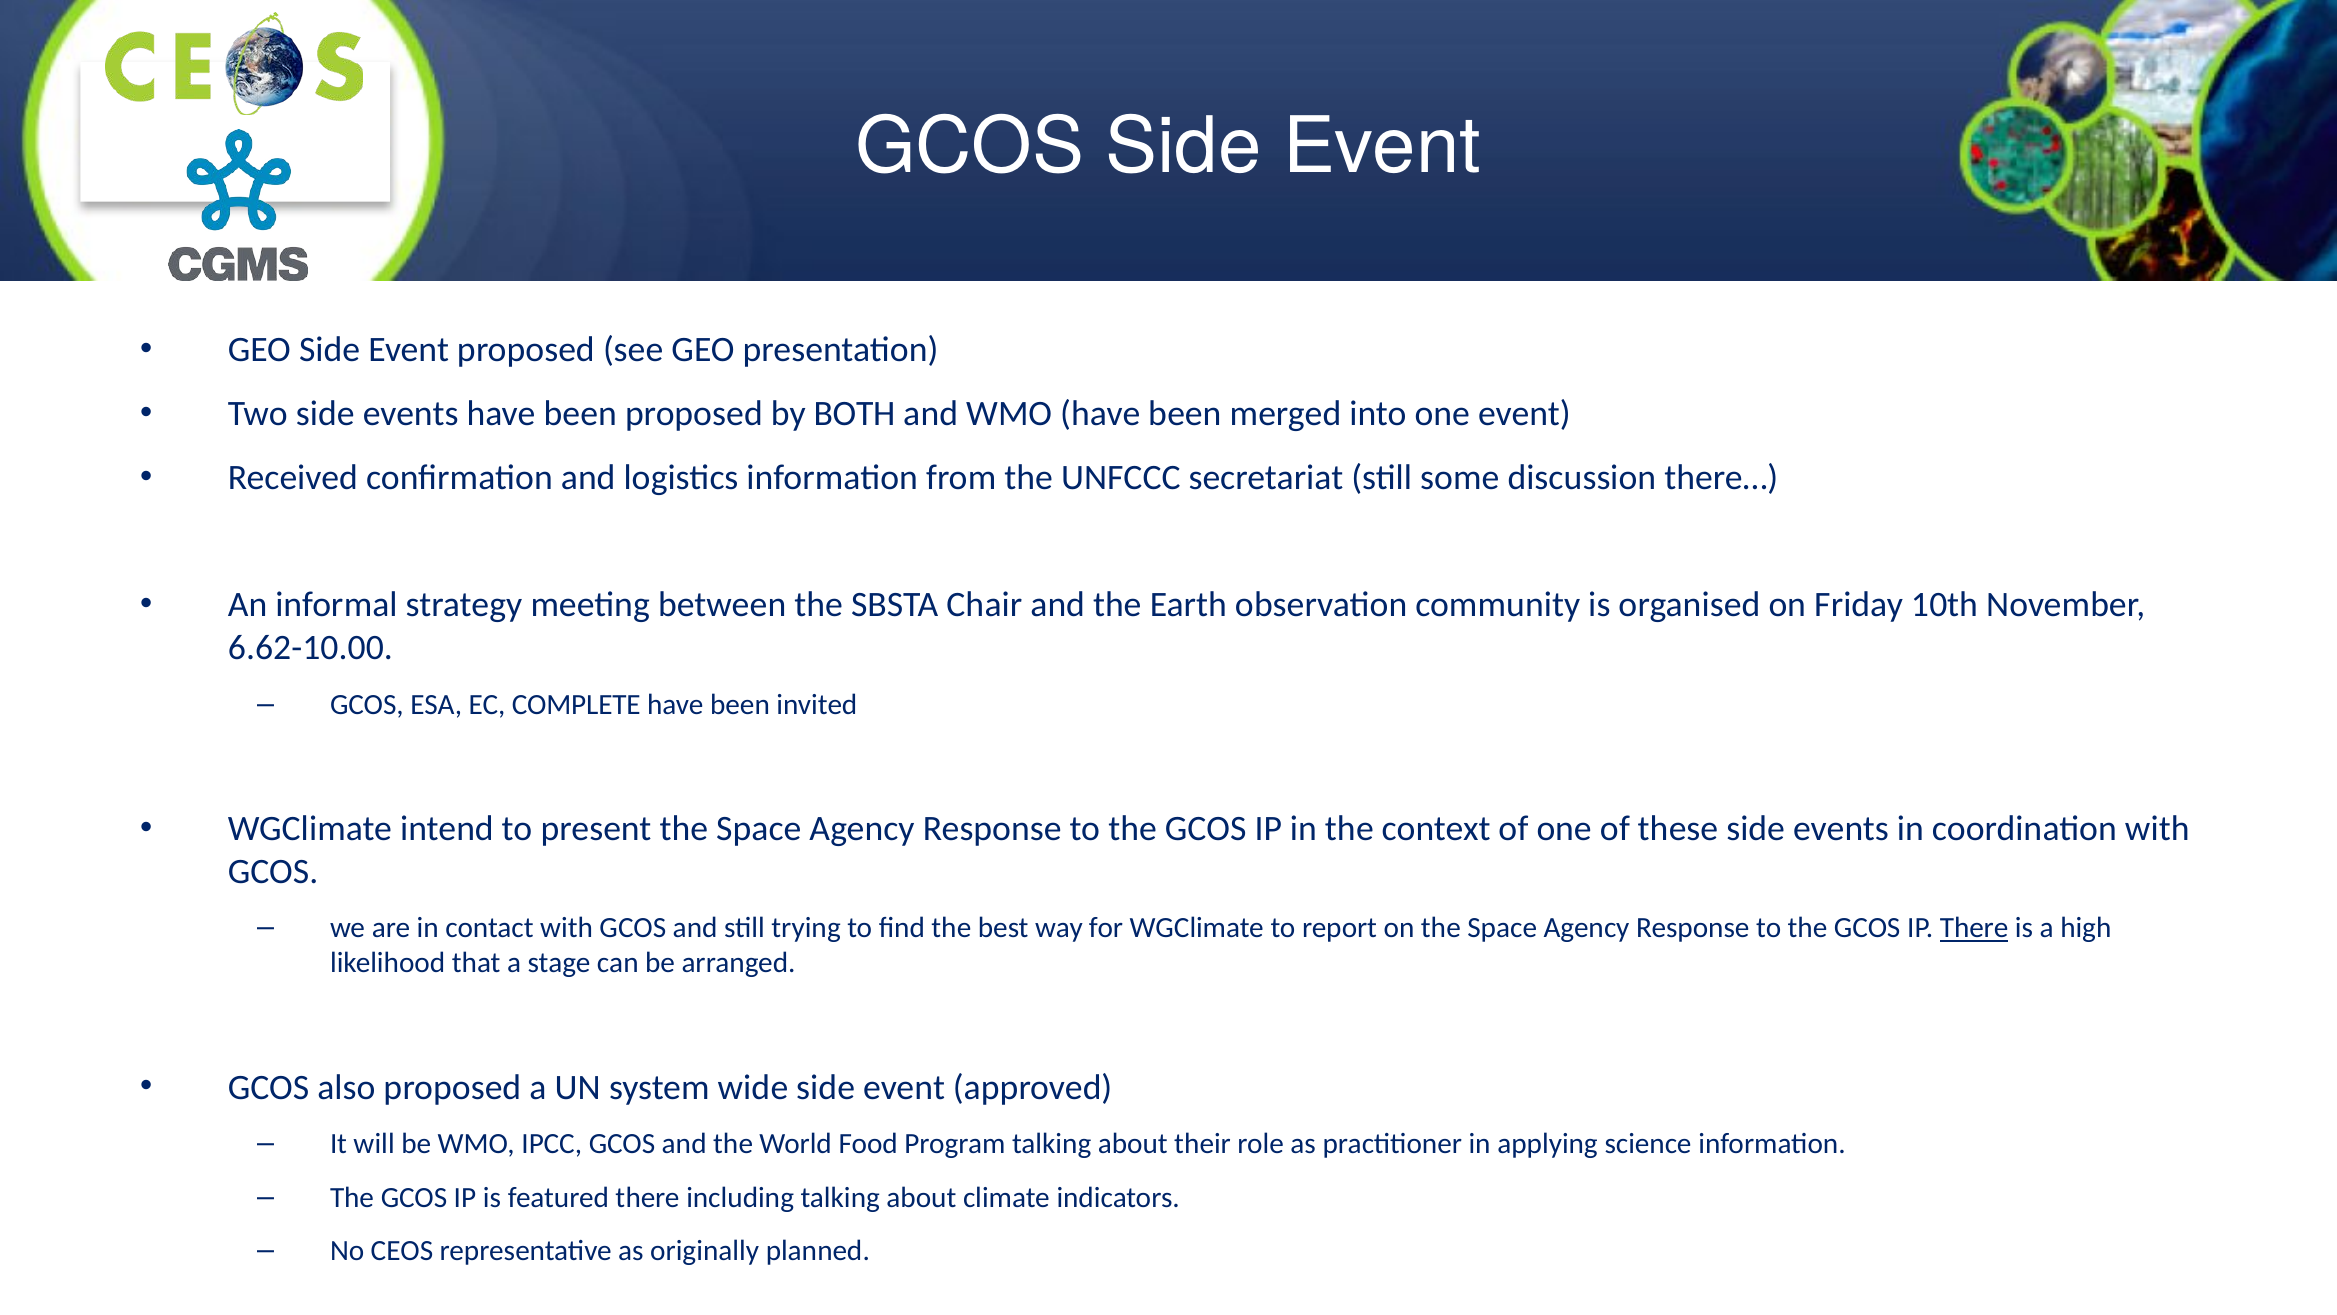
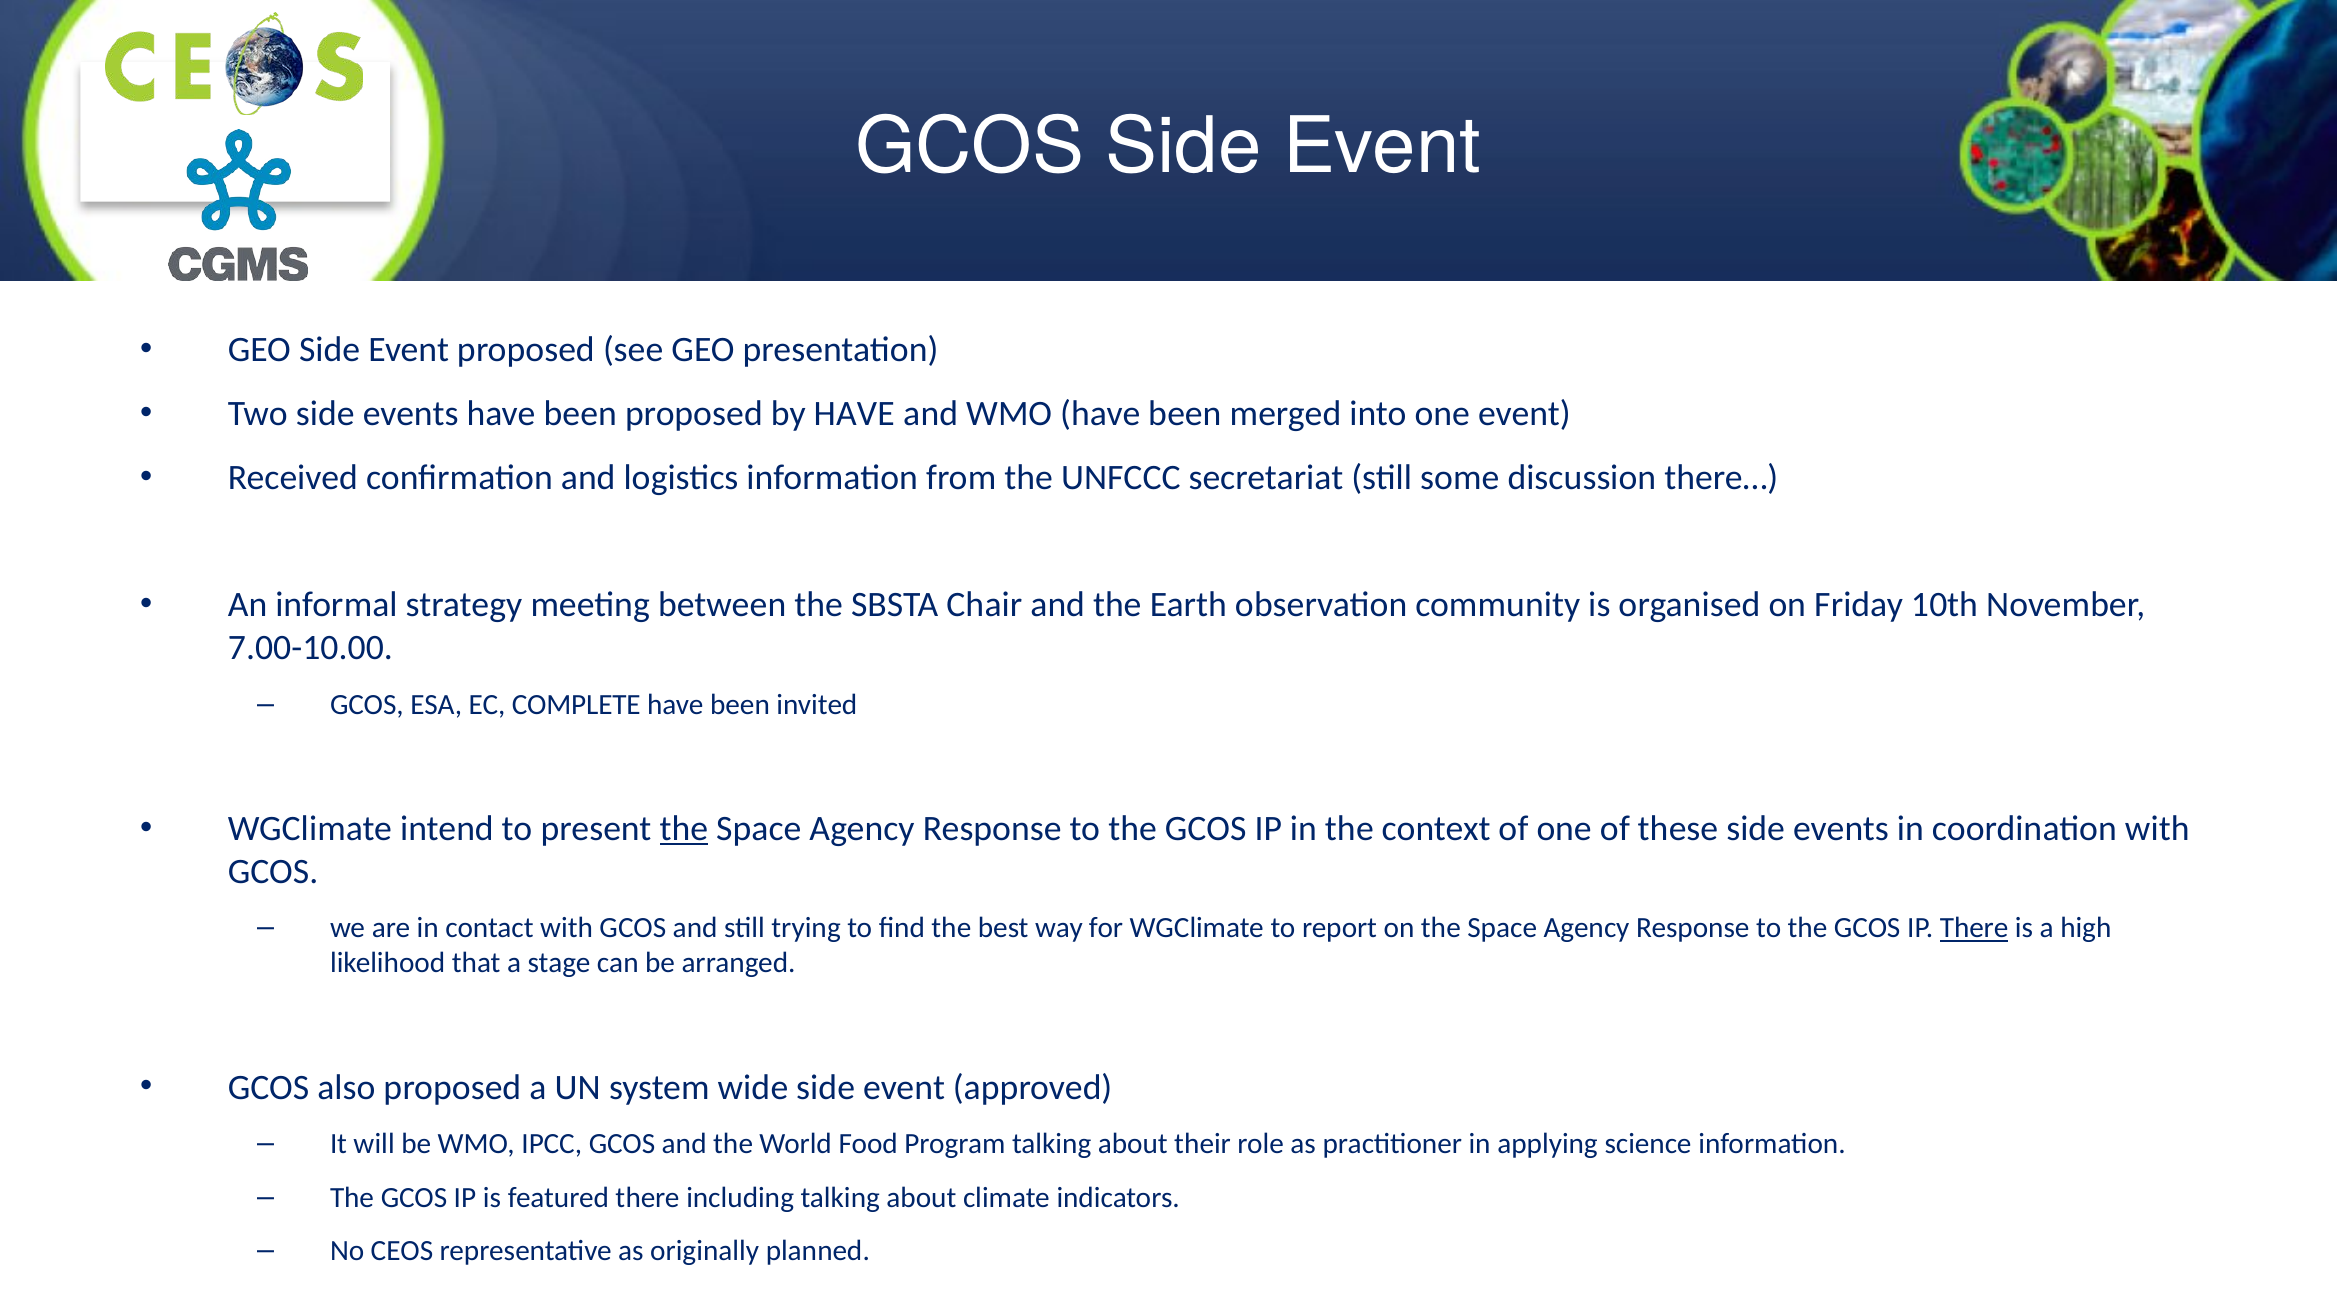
by BOTH: BOTH -> HAVE (854, 414)
6.62-10.00: 6.62-10.00 -> 7.00-10.00 (310, 648)
the underline: none -> present (684, 828)
